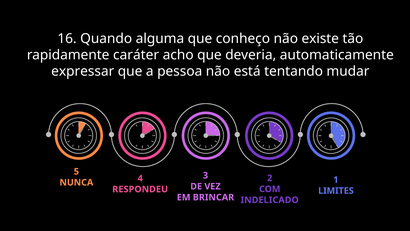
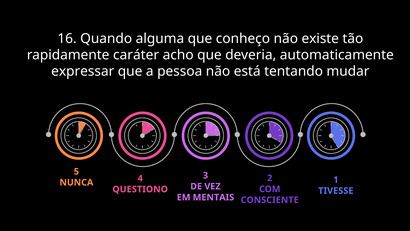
RESPONDEU: RESPONDEU -> QUESTIONO (140, 189)
LIMITES: LIMITES -> TIVESSE (336, 190)
BRINCAR: BRINCAR -> MENTAIS (213, 197)
INDELICADO: INDELICADO -> CONSCIENTE (270, 200)
